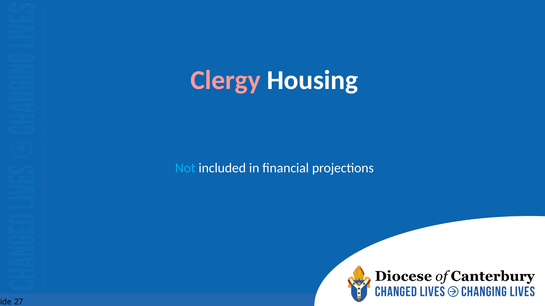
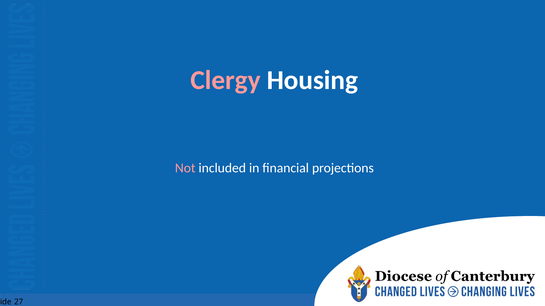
Not colour: light blue -> pink (185, 168)
